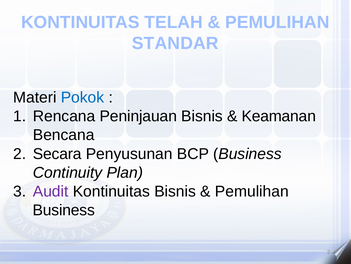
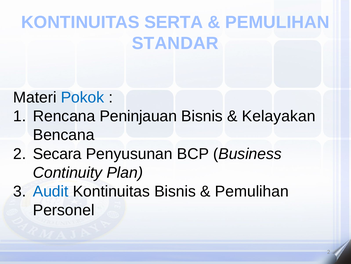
TELAH: TELAH -> SERTA (174, 22)
Keamanan: Keamanan -> Kelayakan (279, 116)
Audit colour: purple -> blue (51, 191)
Business: Business -> Personel (64, 210)
